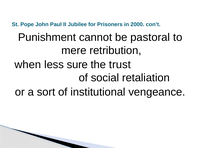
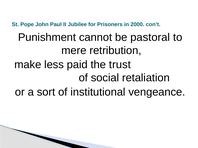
when: when -> make (28, 65)
sure: sure -> paid (77, 65)
